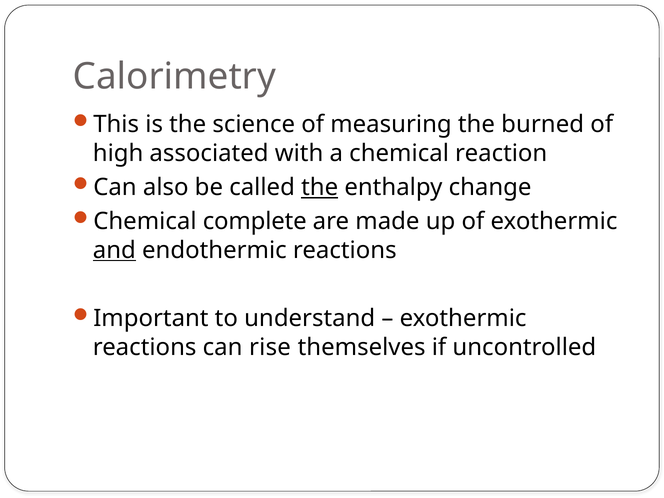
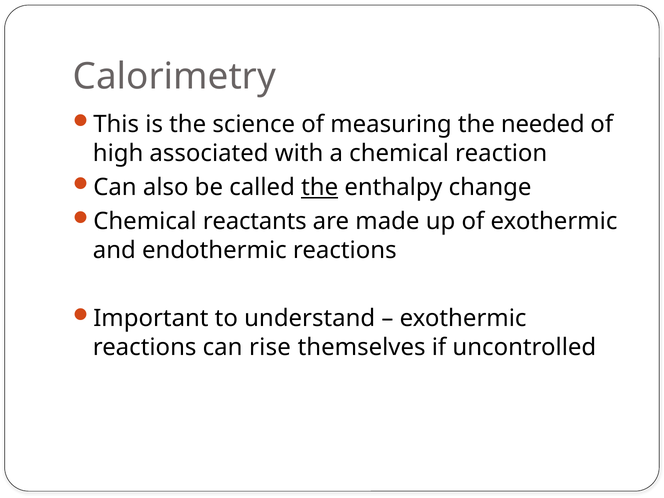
burned: burned -> needed (543, 124)
complete: complete -> reactants (255, 221)
and underline: present -> none (114, 250)
